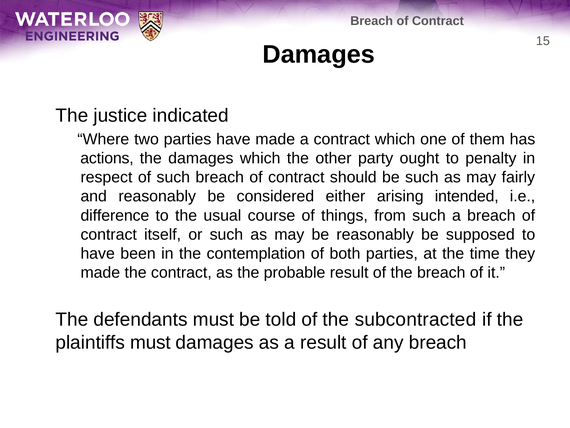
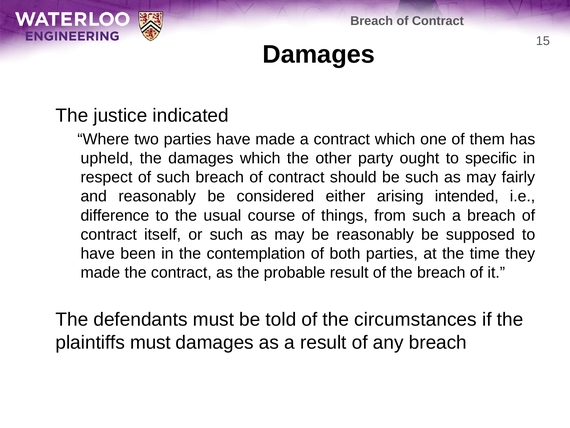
actions: actions -> upheld (107, 158)
penalty: penalty -> specific (491, 158)
subcontracted: subcontracted -> circumstances (416, 319)
